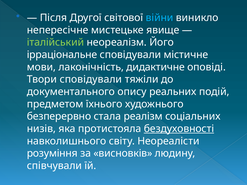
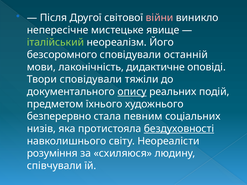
війни colour: light blue -> pink (160, 18)
ірраціональне: ірраціональне -> безсоромного (62, 55)
містичне: містичне -> останній (186, 55)
опису underline: none -> present (132, 92)
реалізм: реалізм -> певним (143, 117)
висновків: висновків -> схиляюся (123, 154)
